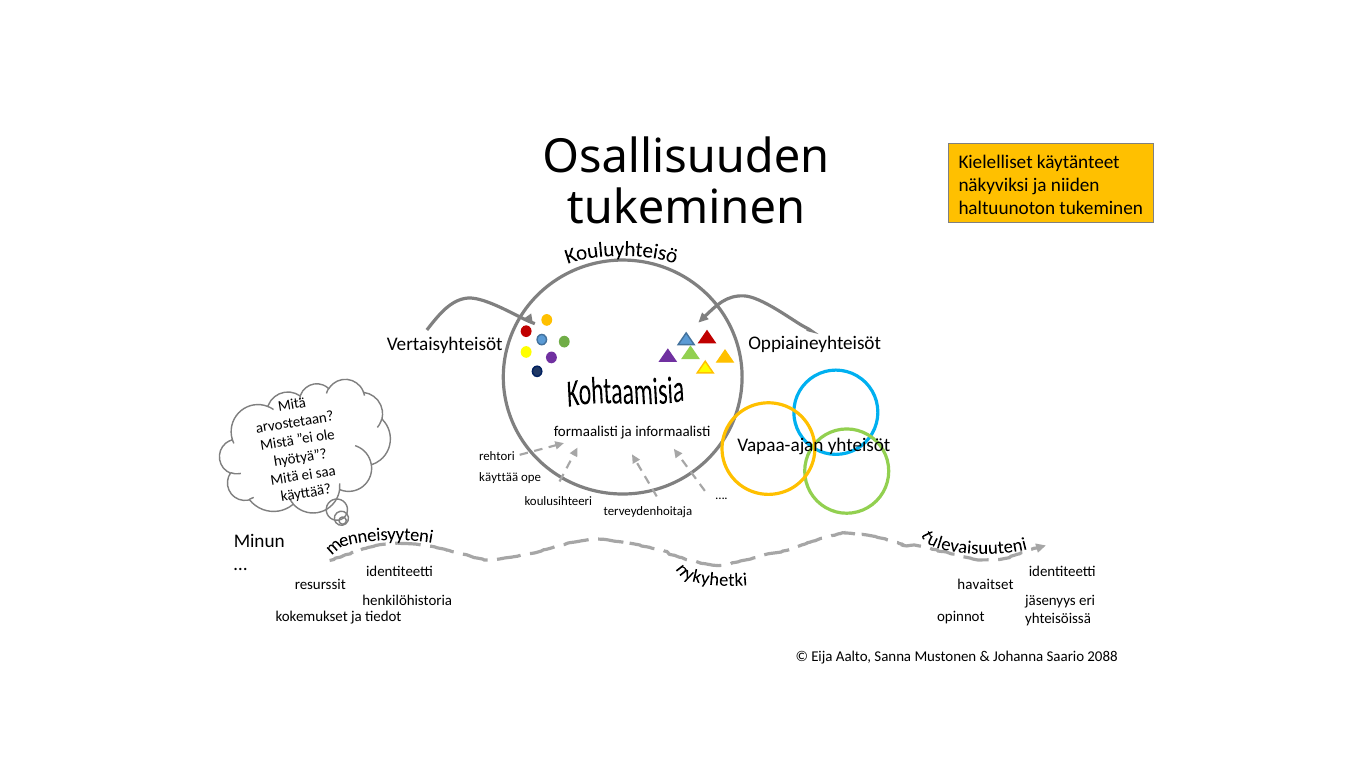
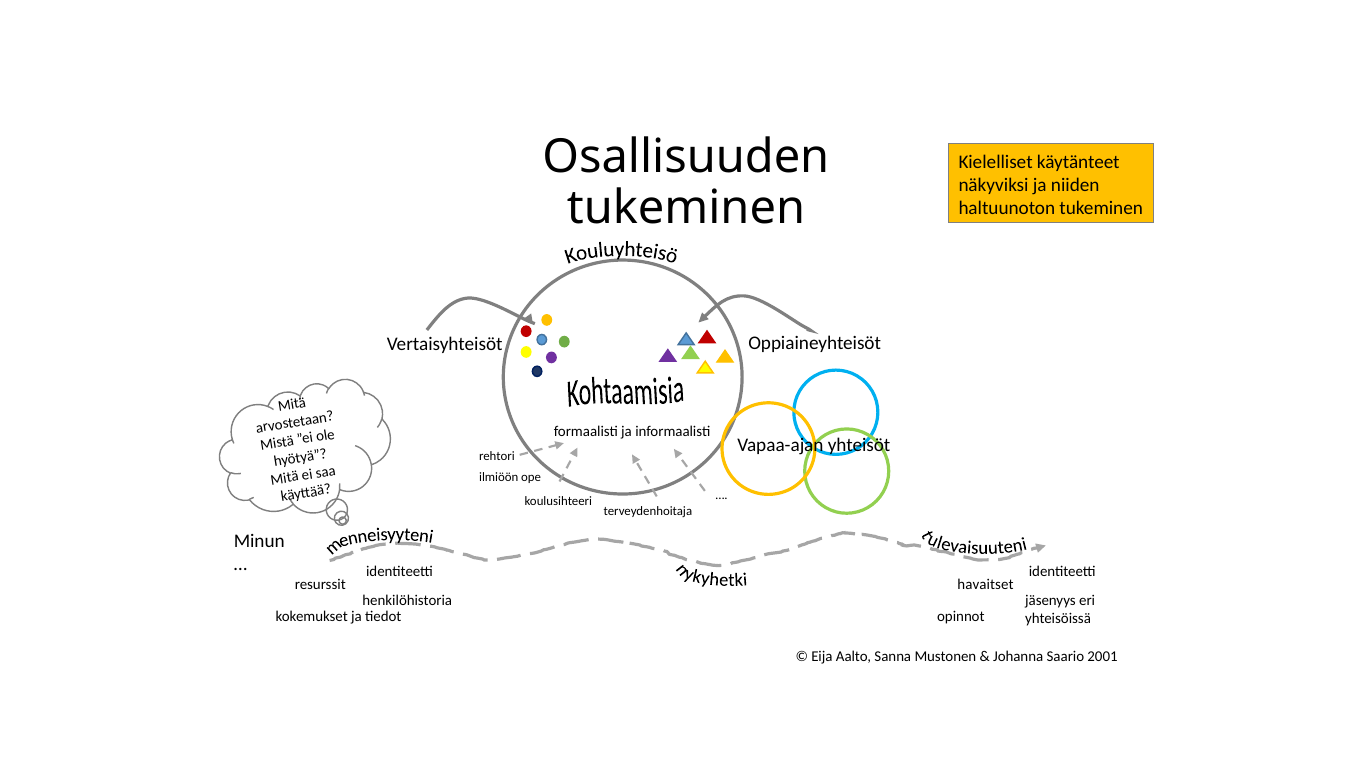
käyttää: käyttää -> ilmiöön (499, 478)
2088: 2088 -> 2001 (1103, 657)
